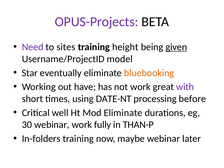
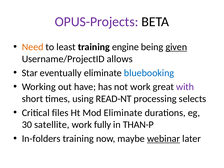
Need colour: purple -> orange (33, 47)
sites: sites -> least (66, 47)
height: height -> engine (125, 47)
model: model -> allows (120, 59)
bluebooking colour: orange -> blue (149, 73)
DATE-NT: DATE-NT -> READ-NT (114, 99)
before: before -> selects (193, 99)
well: well -> files (60, 113)
30 webinar: webinar -> satellite (52, 125)
webinar underline: none -> present (163, 139)
